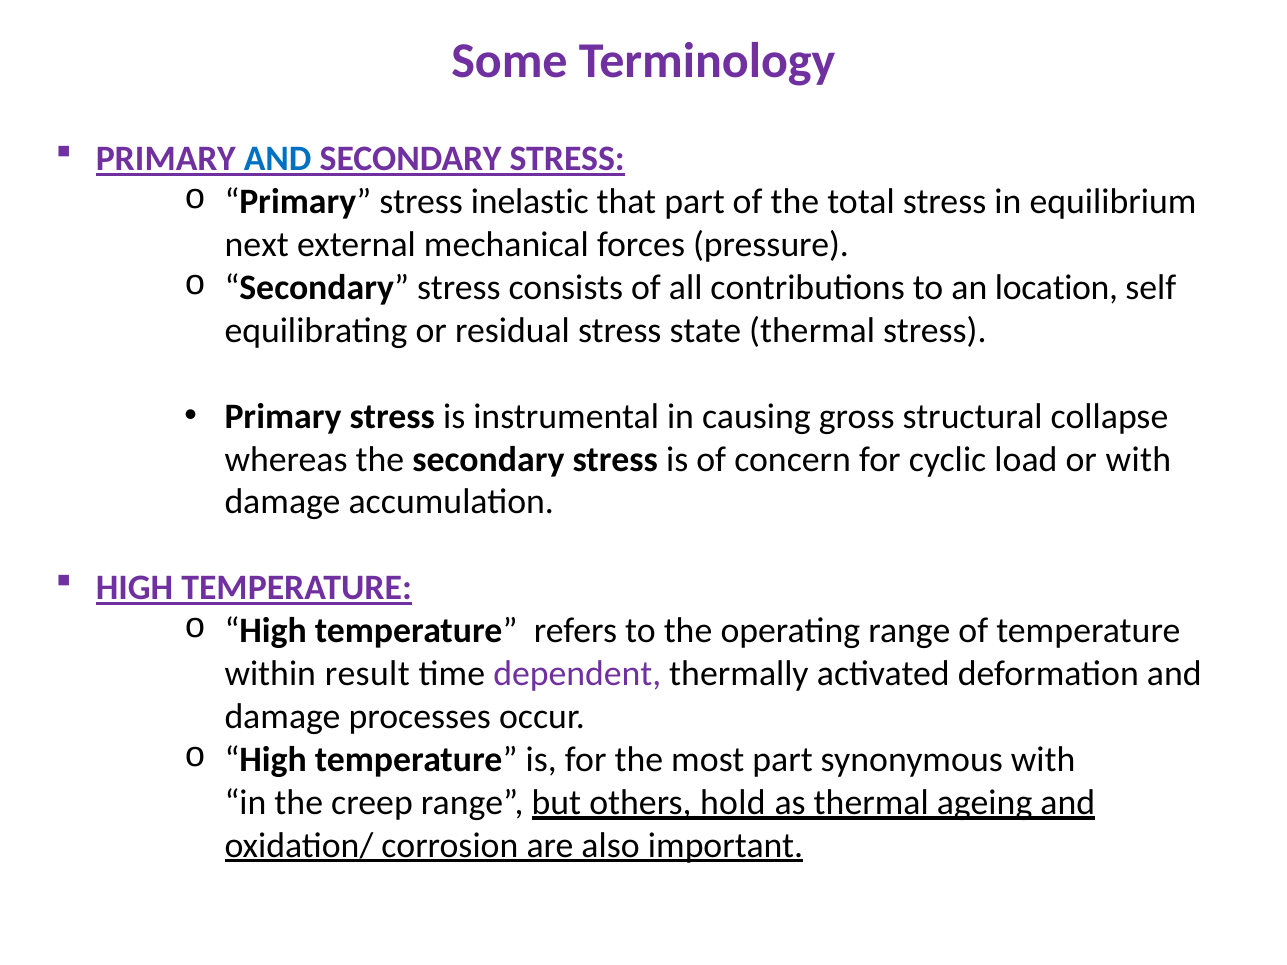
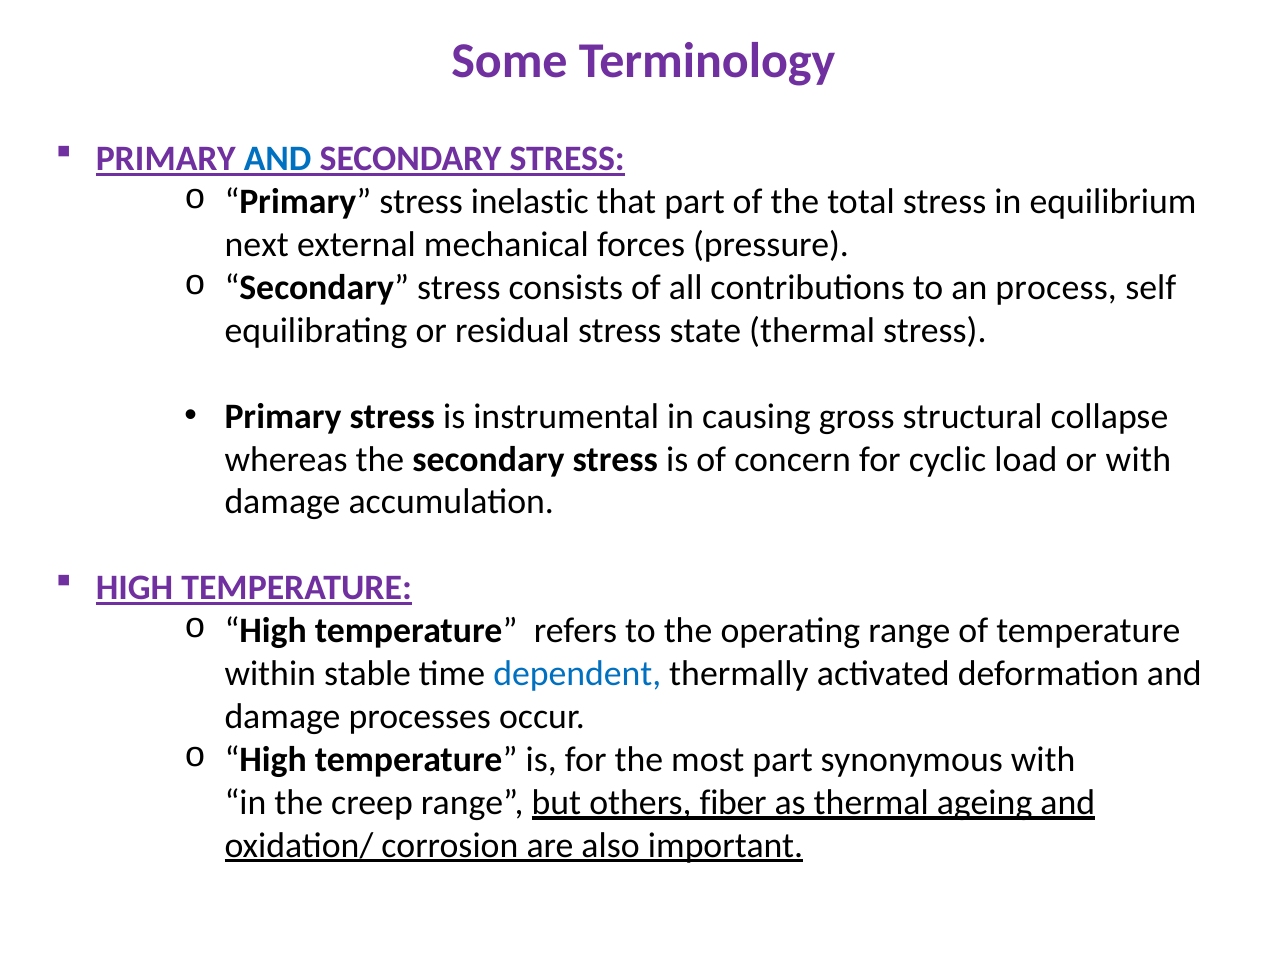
location: location -> process (1056, 288)
result: result -> stable (368, 674)
dependent colour: purple -> blue (577, 674)
hold: hold -> fiber (733, 803)
